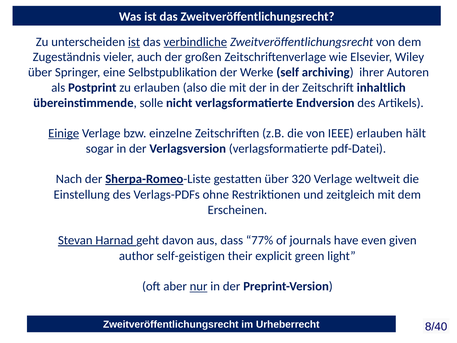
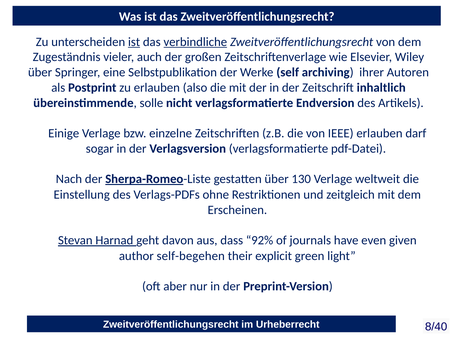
Einige underline: present -> none (64, 133)
hält: hält -> darf (416, 133)
320: 320 -> 130 (301, 179)
77%: 77% -> 92% (260, 240)
self-geistigen: self-geistigen -> self-begehen (191, 256)
nur underline: present -> none (199, 286)
